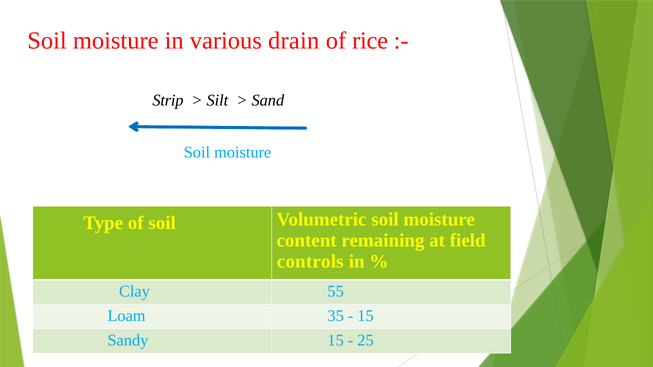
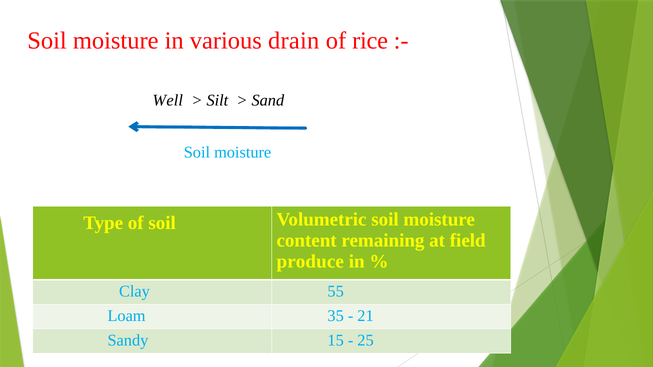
Strip: Strip -> Well (168, 100)
controls: controls -> produce (310, 262)
15: 15 -> 21 (366, 316)
